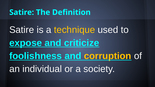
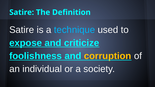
technique colour: yellow -> light blue (75, 30)
